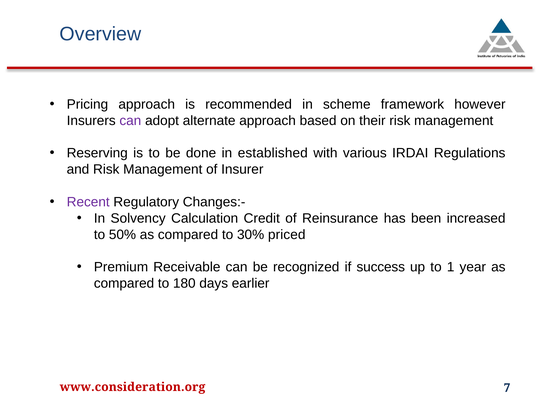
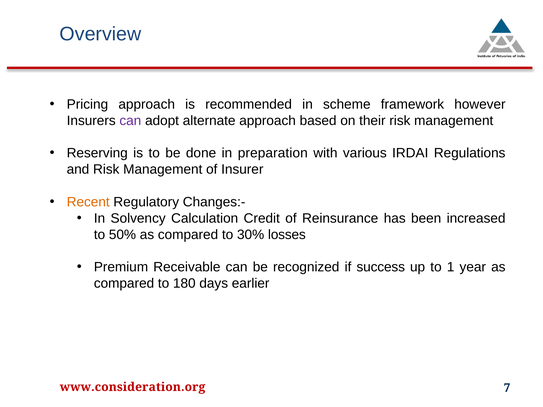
established: established -> preparation (273, 153)
Recent colour: purple -> orange (88, 202)
priced: priced -> losses (287, 235)
